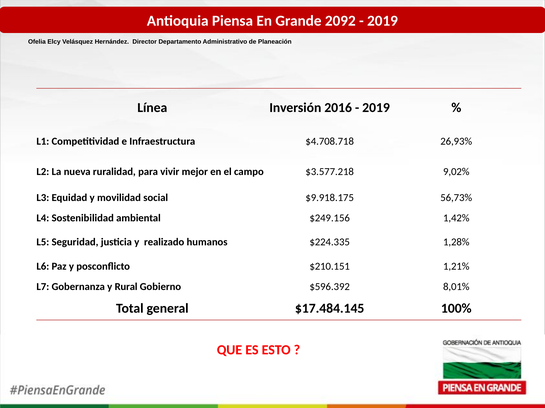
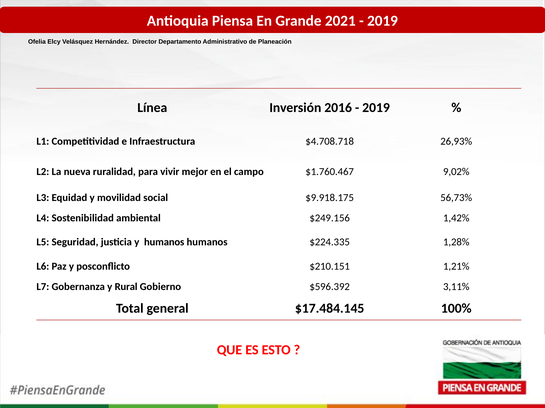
2092: 2092 -> 2021 (340, 21)
$3.577.218: $3.577.218 -> $1.760.467 (330, 172)
y realizado: realizado -> humanos (164, 243)
8,01%: 8,01% -> 3,11% (456, 287)
